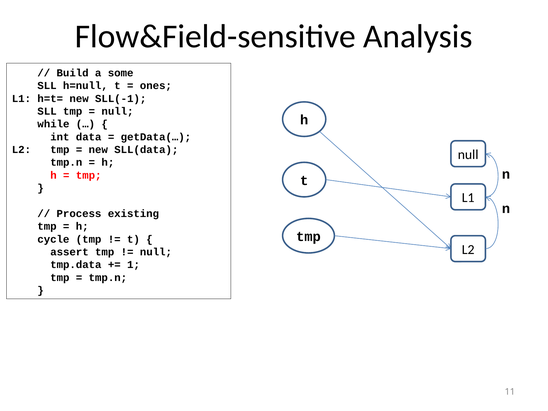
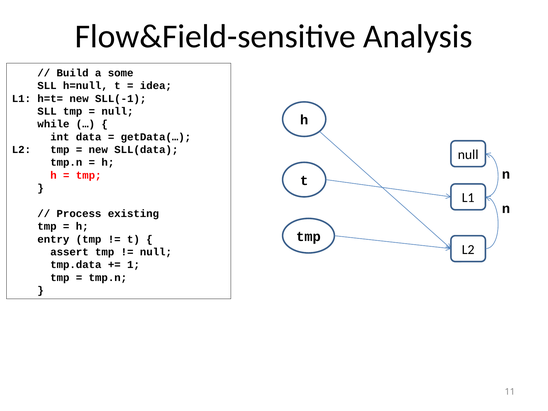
ones: ones -> idea (156, 86)
cycle: cycle -> entry (53, 239)
